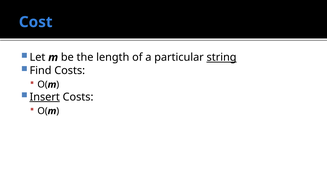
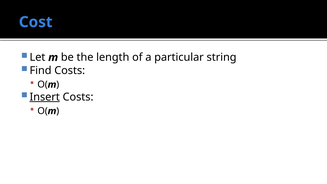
string underline: present -> none (222, 57)
